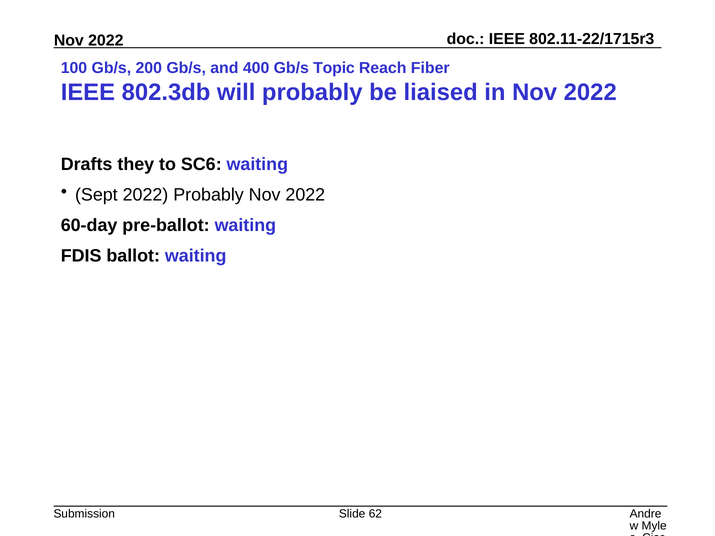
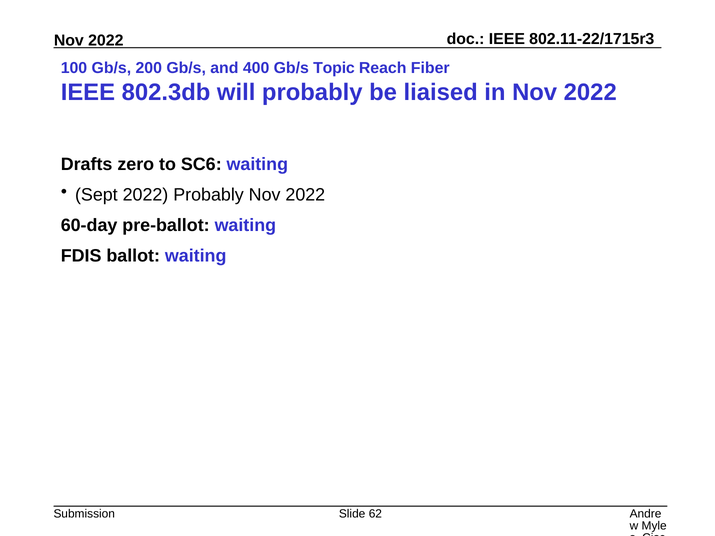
they: they -> zero (136, 165)
